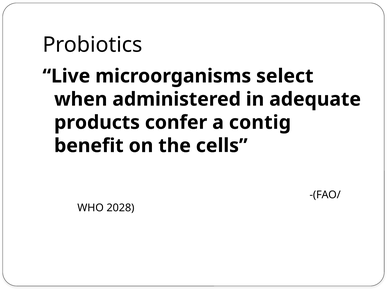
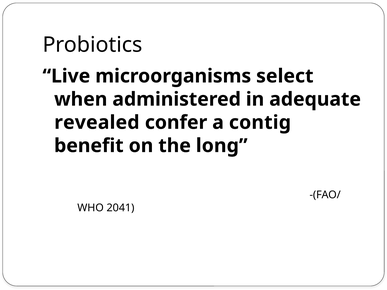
products: products -> revealed (97, 123)
cells: cells -> long (222, 146)
2028: 2028 -> 2041 (120, 208)
